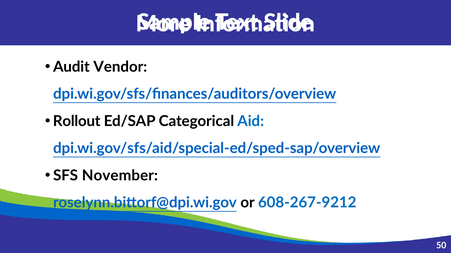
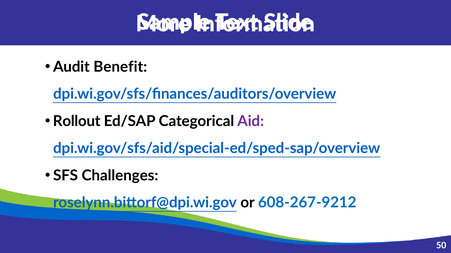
Vendor: Vendor -> Benefit (120, 67)
Aid colour: blue -> purple (251, 122)
November: November -> Challenges (120, 176)
